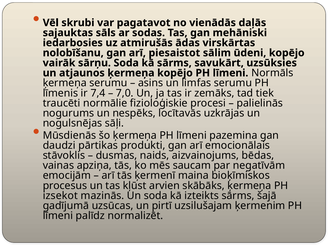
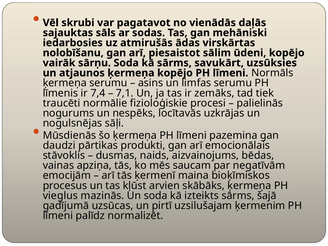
7,0: 7,0 -> 7,1 (125, 93)
izsekot: izsekot -> vieglus (60, 196)
